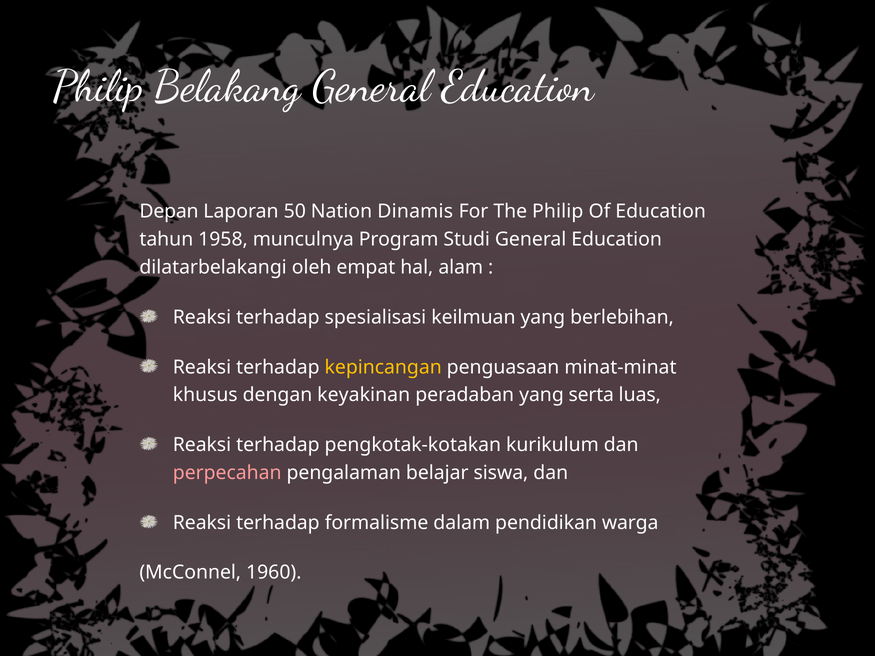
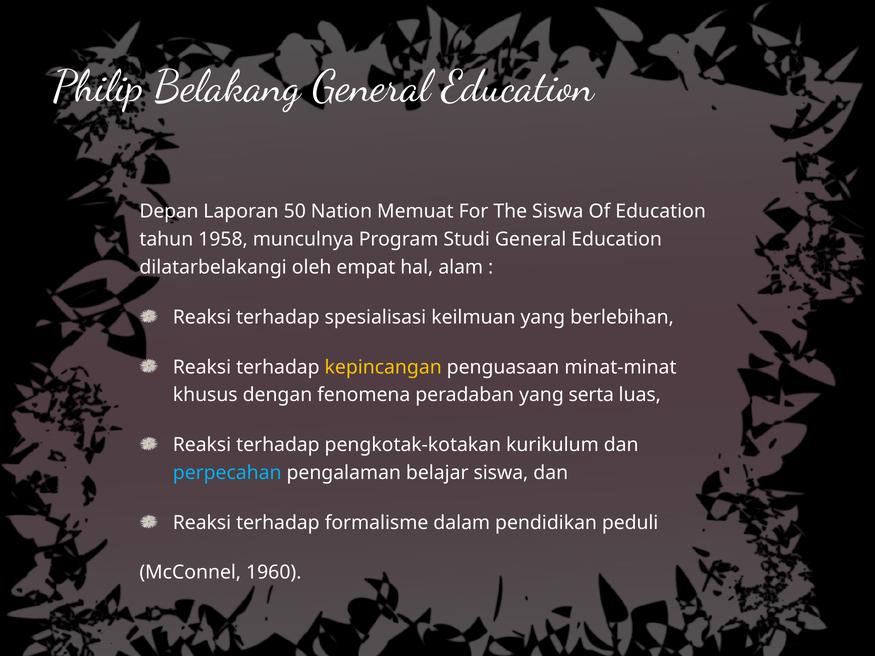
Dinamis: Dinamis -> Memuat (415, 212)
The Philip: Philip -> Siswa (558, 212)
keyakinan: keyakinan -> fenomena (364, 395)
perpecahan colour: pink -> light blue (227, 473)
warga: warga -> peduli (630, 523)
